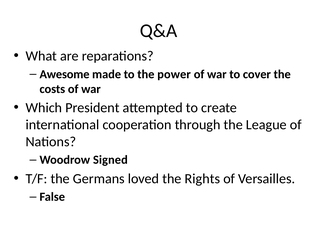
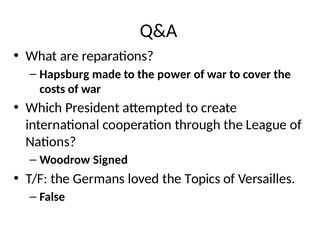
Awesome: Awesome -> Hapsburg (64, 74)
Rights: Rights -> Topics (202, 179)
